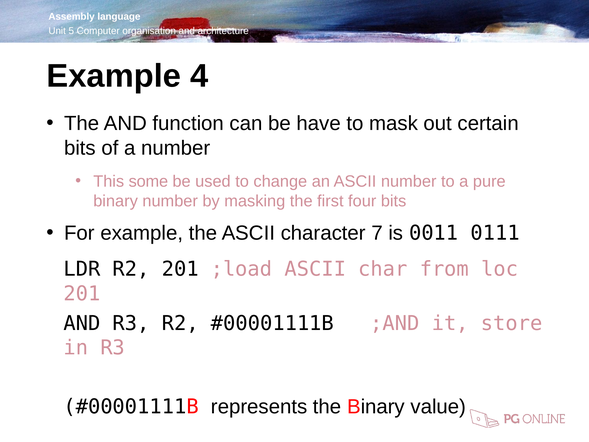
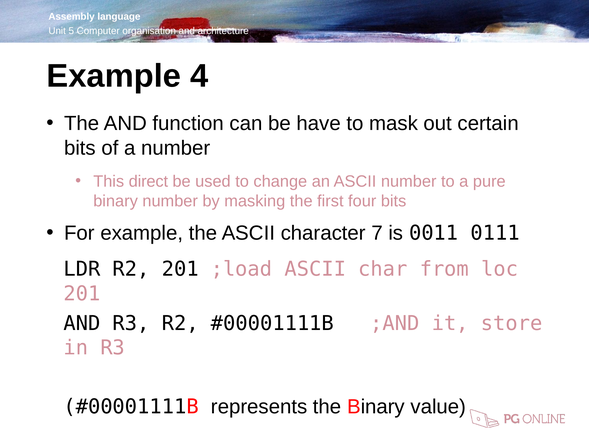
some: some -> direct (148, 181)
